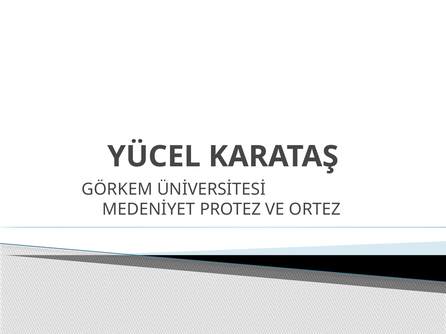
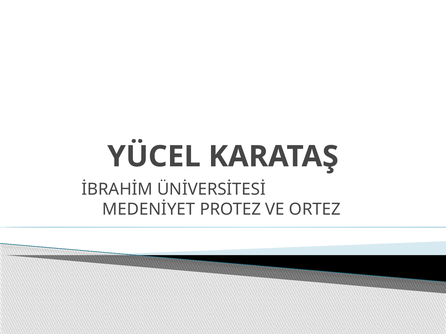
GÖRKEM: GÖRKEM -> İBRAHİM (117, 190)
